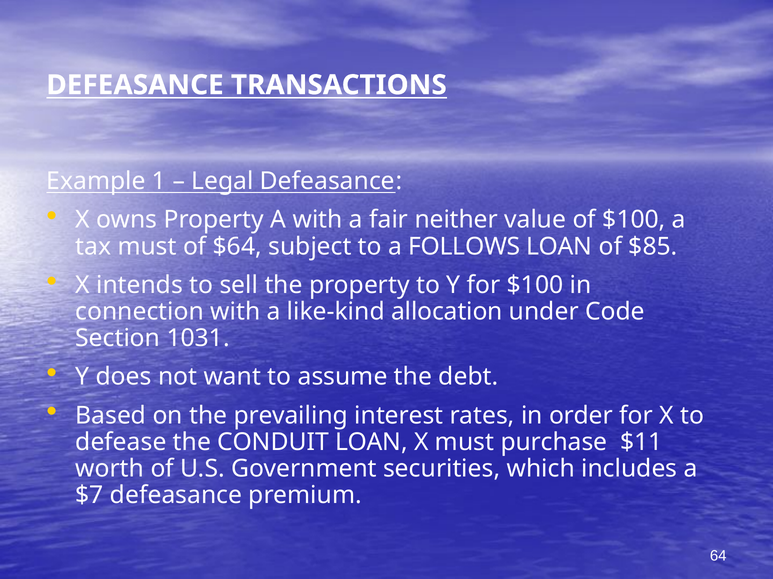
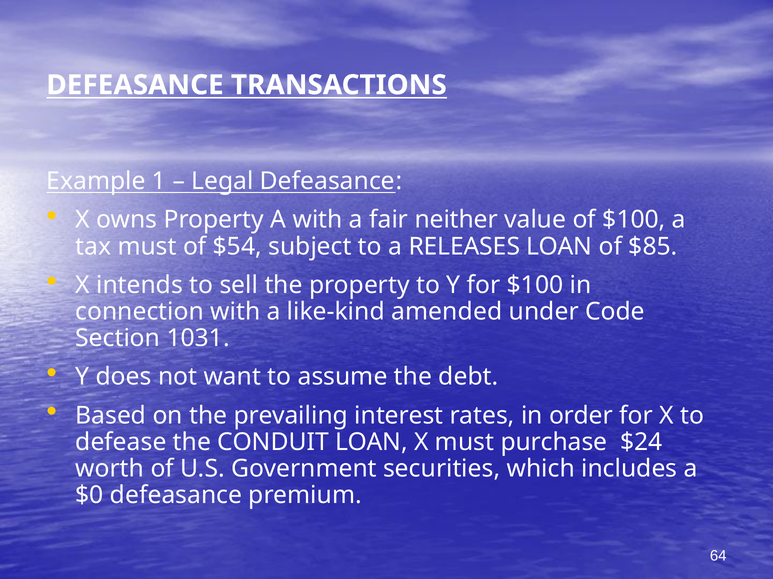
$64: $64 -> $54 (237, 247)
FOLLOWS: FOLLOWS -> RELEASES (464, 247)
allocation: allocation -> amended (447, 312)
$11: $11 -> $24 (641, 443)
$7: $7 -> $0 (89, 496)
